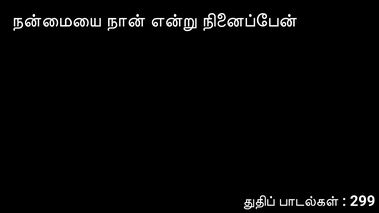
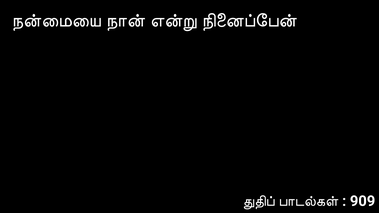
299: 299 -> 909 (363, 201)
